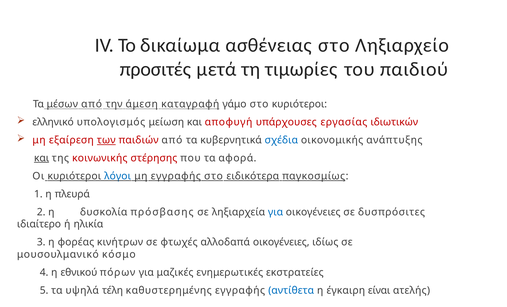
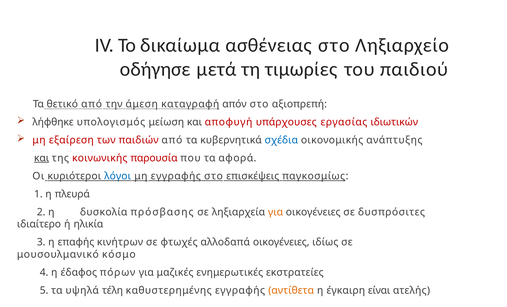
προσιτές: προσιτές -> οδήγησε (155, 69)
μέσων: μέσων -> θετικό (62, 104)
γάμο: γάμο -> απόν (234, 104)
στο κυριότεροι: κυριότεροι -> αξιοπρεπή (299, 104)
ελληνικό: ελληνικό -> λήφθηκε (53, 122)
των underline: present -> none (106, 140)
στέρησης: στέρησης -> παρουσία (154, 158)
ειδικότερα: ειδικότερα -> επισκέψεις (253, 176)
για colour: blue -> orange (276, 212)
φορέας: φορέας -> επαφής (76, 243)
εθνικού: εθνικού -> έδαφος (79, 273)
αντίθετα colour: blue -> orange (291, 291)
